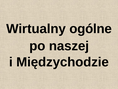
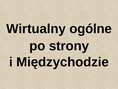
naszej: naszej -> strony (69, 46)
